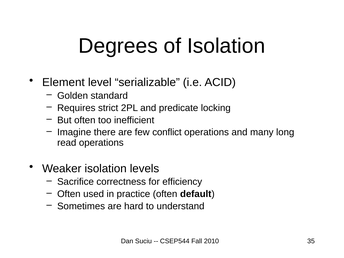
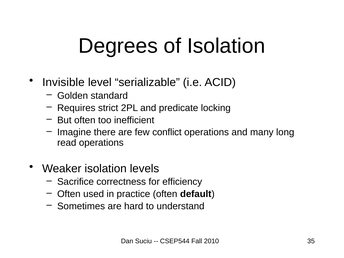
Element: Element -> Invisible (63, 82)
